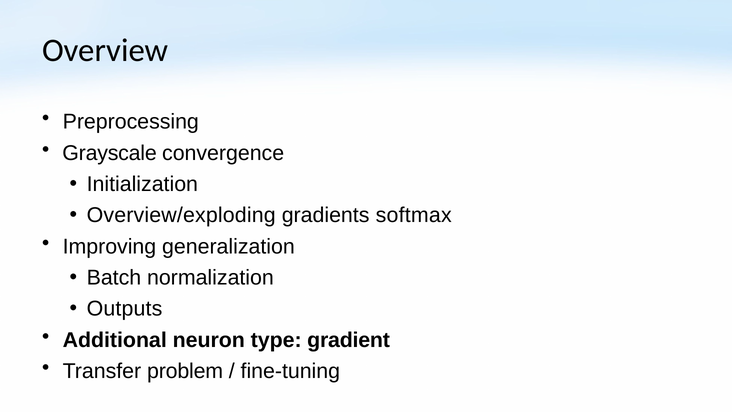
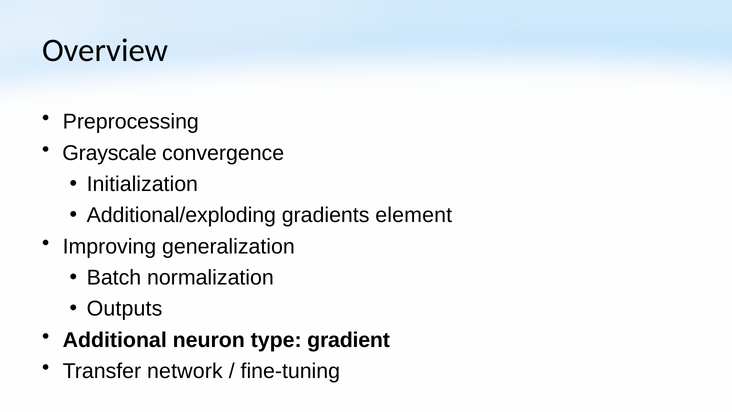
Overview/exploding: Overview/exploding -> Additional/exploding (181, 215)
softmax: softmax -> element (414, 215)
problem: problem -> network (185, 371)
